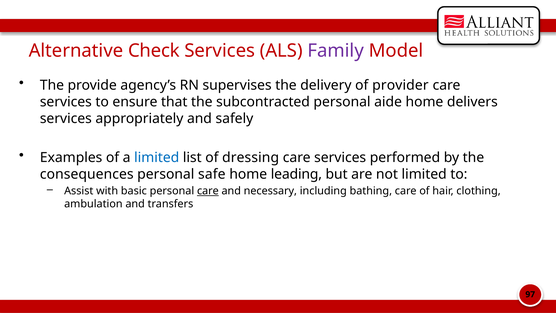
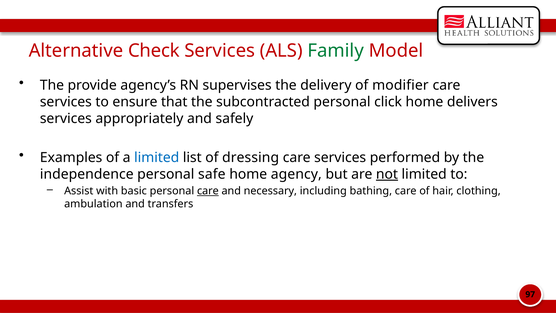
Family colour: purple -> green (336, 51)
provider: provider -> modifier (400, 85)
aide: aide -> click (388, 102)
consequences: consequences -> independence (87, 174)
leading: leading -> agency (296, 174)
not underline: none -> present (387, 174)
